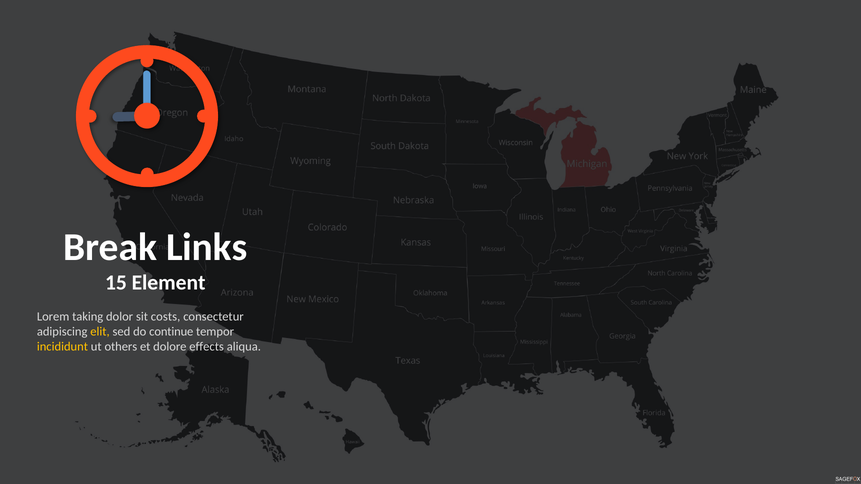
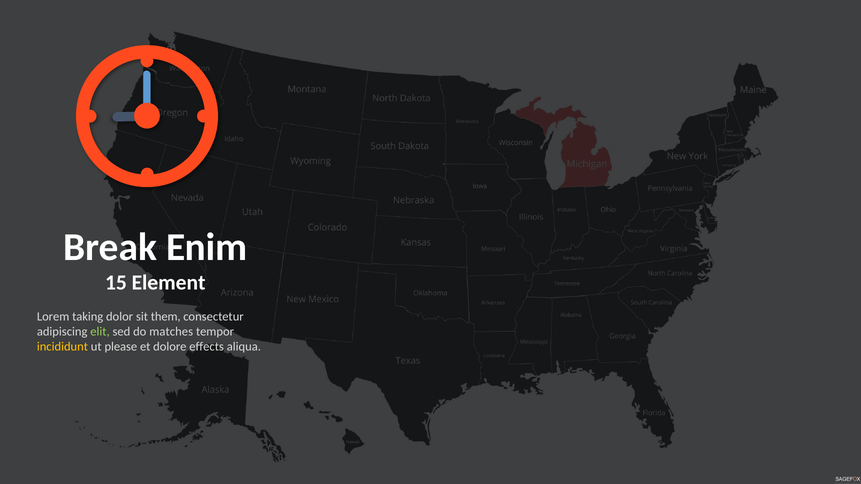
Links: Links -> Enim (207, 247)
costs: costs -> them (166, 317)
elit colour: yellow -> light green (100, 332)
continue: continue -> matches (171, 332)
others: others -> please (121, 347)
